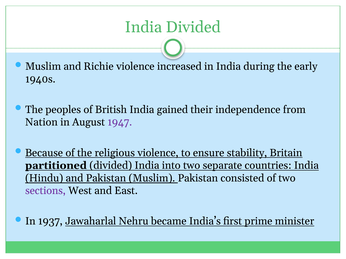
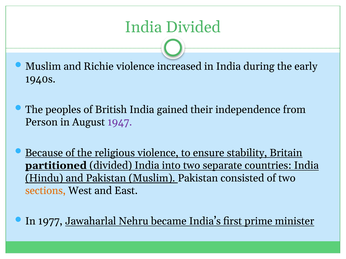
Nation: Nation -> Person (41, 123)
sections colour: purple -> orange (45, 191)
1937: 1937 -> 1977 (50, 222)
